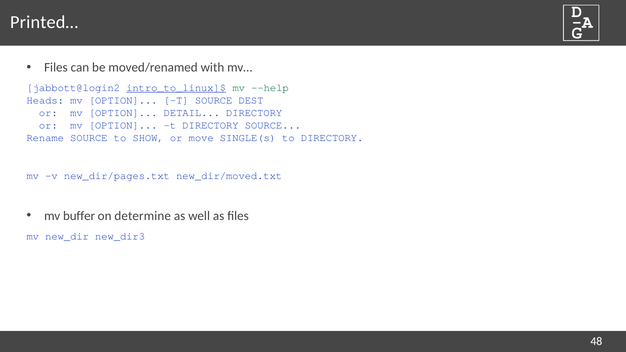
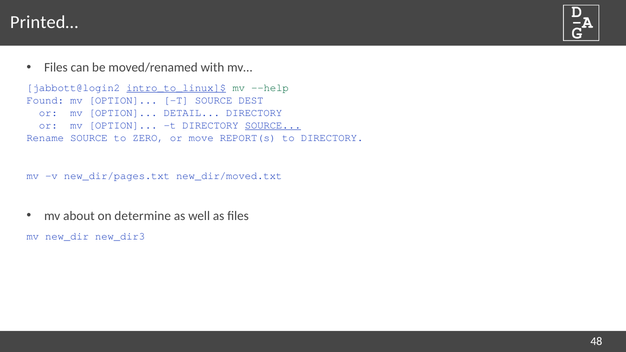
Heads: Heads -> Found (45, 100)
SOURCE underline: none -> present (273, 125)
SHOW: SHOW -> ZERO (148, 138)
SINGLE(s: SINGLE(s -> REPORT(s (248, 138)
buffer: buffer -> about (79, 216)
